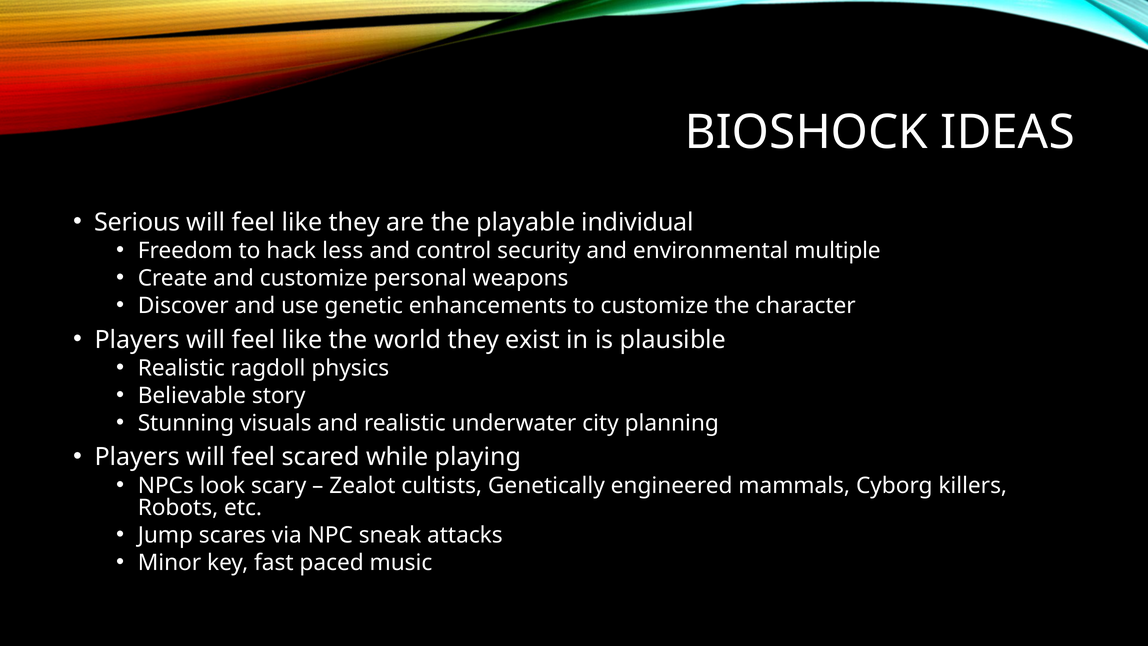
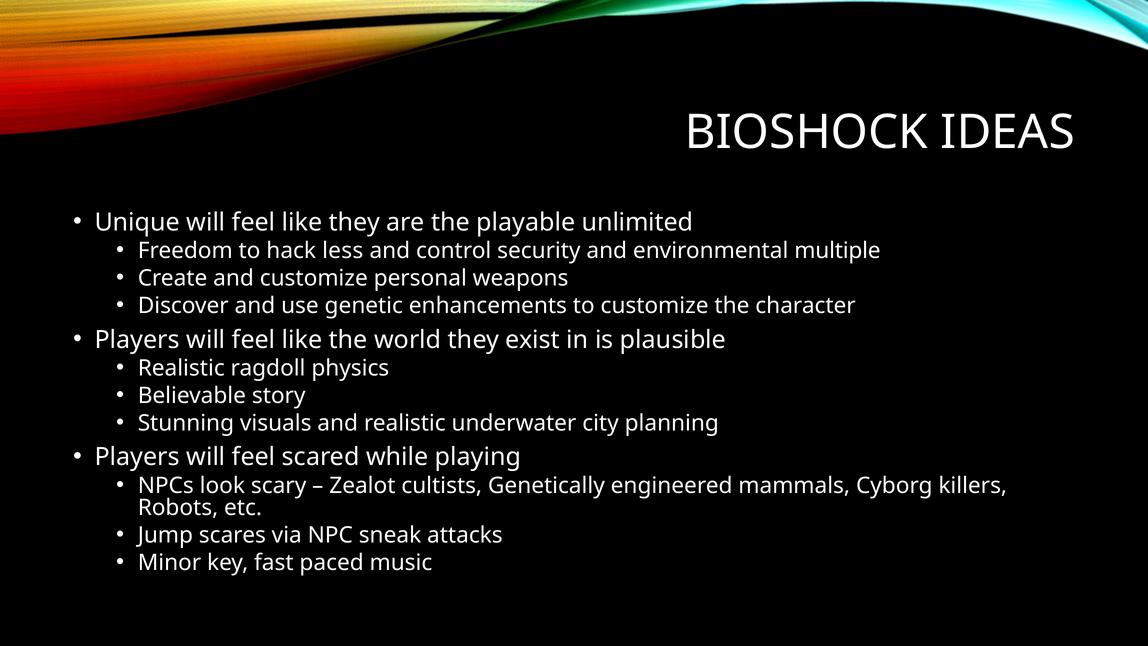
Serious: Serious -> Unique (137, 222)
individual: individual -> unlimited (637, 222)
